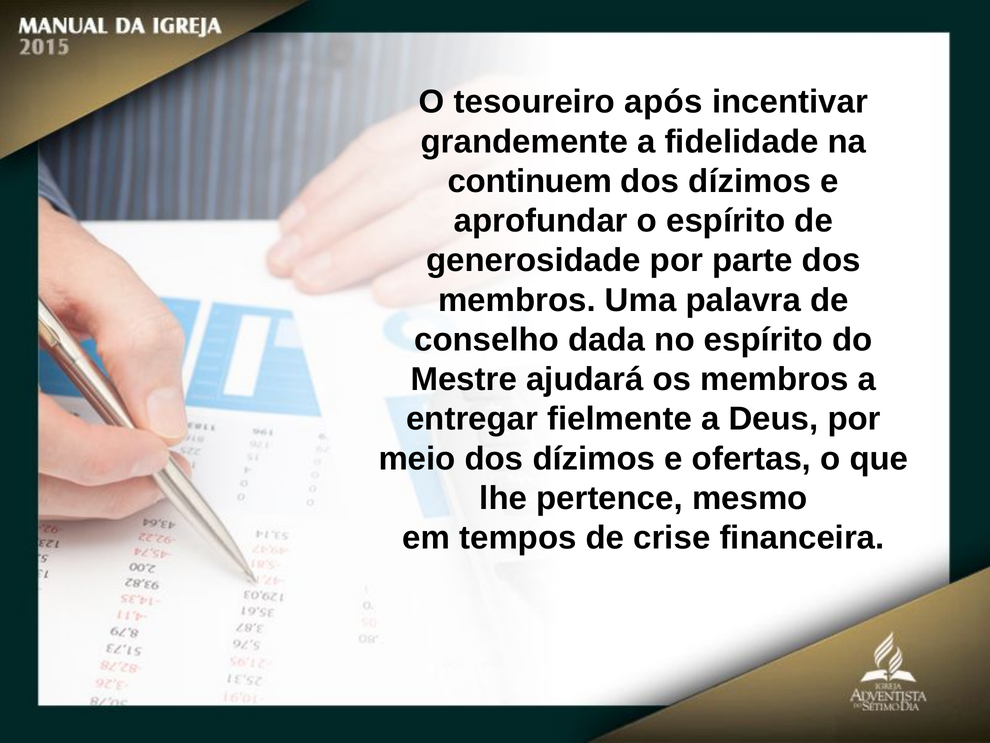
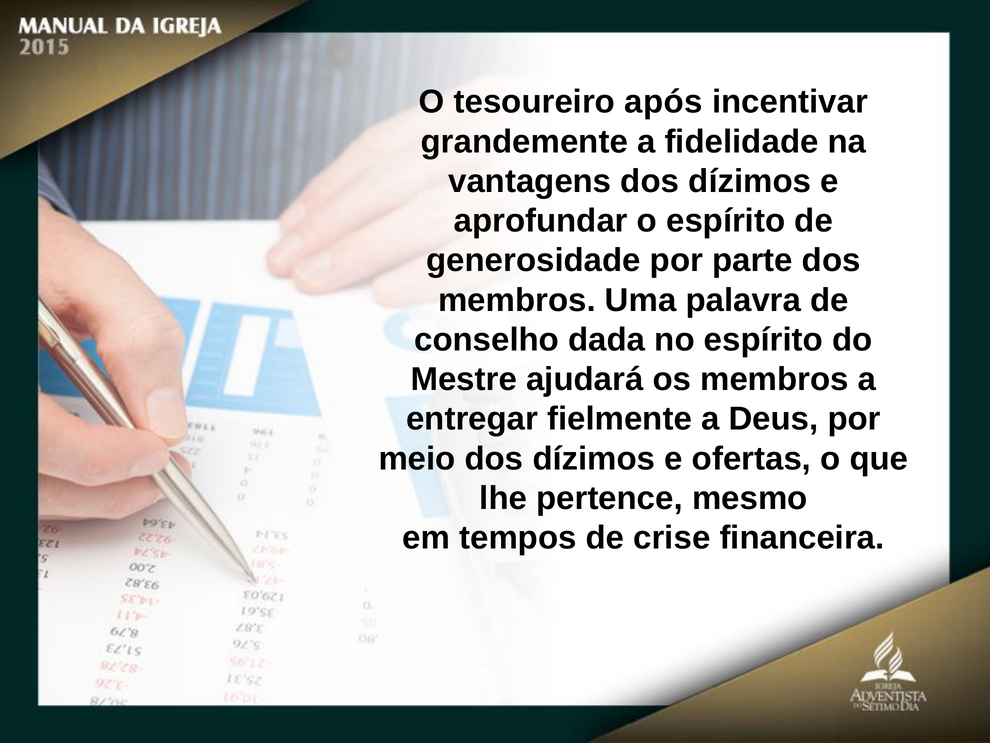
continuem: continuem -> vantagens (530, 181)
